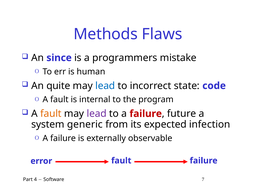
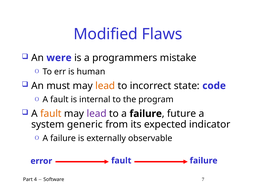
Methods: Methods -> Modified (106, 34)
since: since -> were (59, 58)
quite: quite -> must (58, 86)
lead colour: blue -> orange (105, 86)
failure colour: red -> black (146, 114)
infection: infection -> indicator (210, 124)
